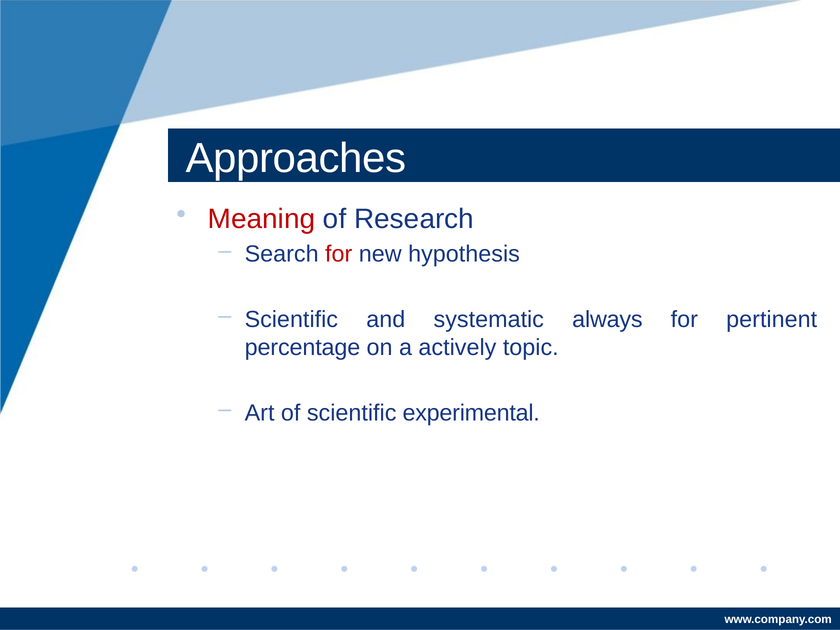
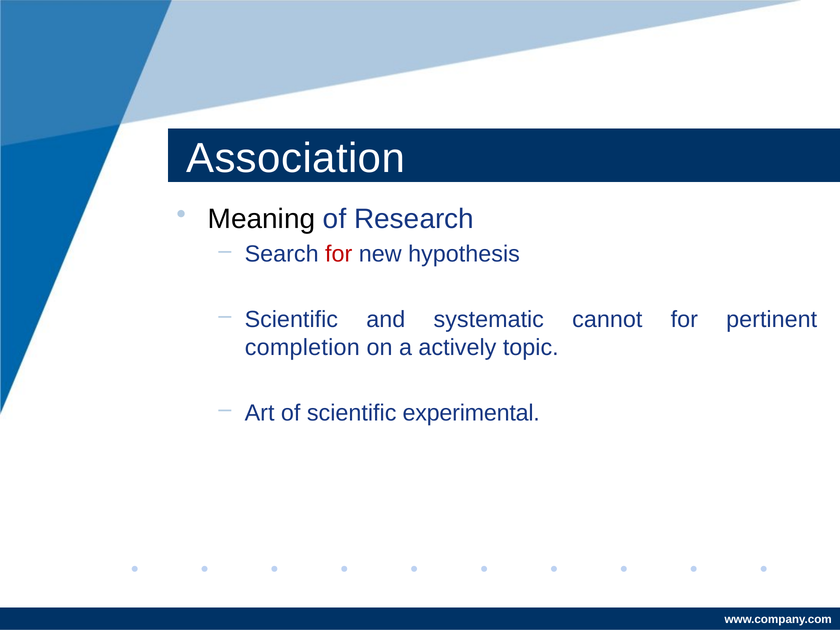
Approaches: Approaches -> Association (296, 158)
Meaning colour: red -> black (262, 219)
always: always -> cannot (607, 319)
percentage: percentage -> completion (302, 347)
